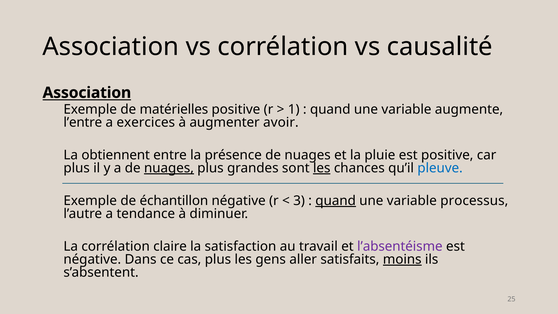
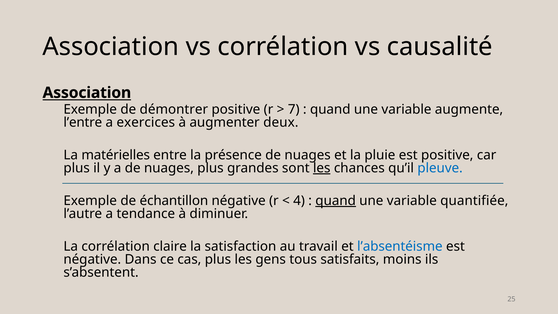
matérielles: matérielles -> démontrer (174, 110)
1: 1 -> 7 (294, 110)
avoir: avoir -> deux (281, 122)
obtiennent: obtiennent -> matérielles (116, 155)
nuages underline: present -> none (169, 168)
3: 3 -> 4 (299, 201)
processus: processus -> quantifiée (474, 201)
l’absentéisme colour: purple -> blue (400, 246)
aller: aller -> tous (303, 259)
moins underline: present -> none (402, 259)
